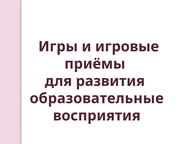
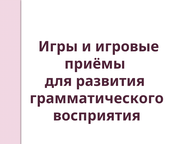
образовательные: образовательные -> грамматического (97, 98)
